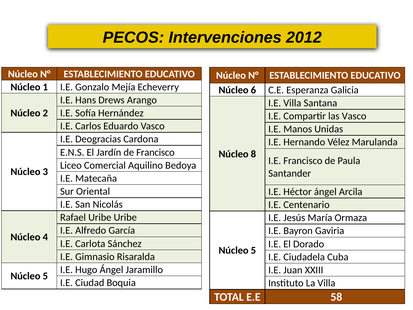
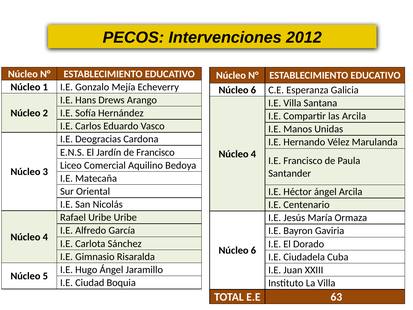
las Vasco: Vasco -> Arcila (354, 116)
8: 8 -> 4 (253, 154)
5: 5 -> 6 (253, 250)
58: 58 -> 63 (336, 297)
